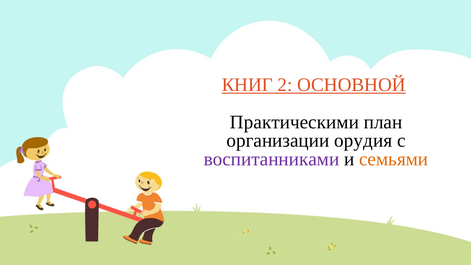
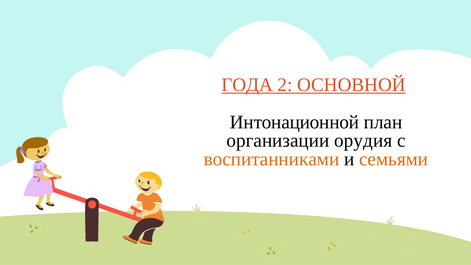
КНИГ: КНИГ -> ГОДА (247, 85)
Практическими: Практическими -> Интонационной (295, 122)
воспитанниками colour: purple -> orange (272, 159)
